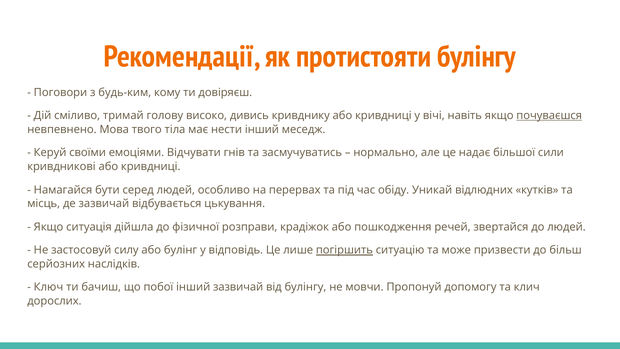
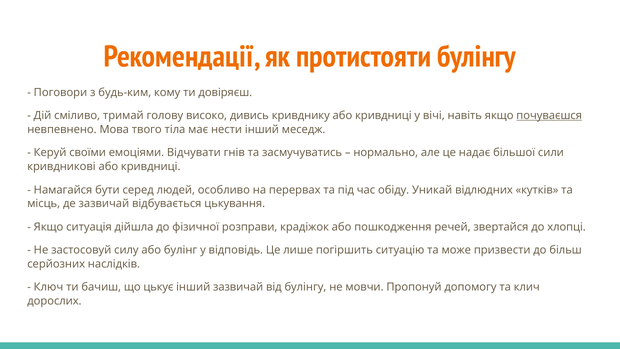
до людей: людей -> хлопці (567, 227)
погіршить underline: present -> none (344, 250)
побої: побої -> цькує (158, 287)
